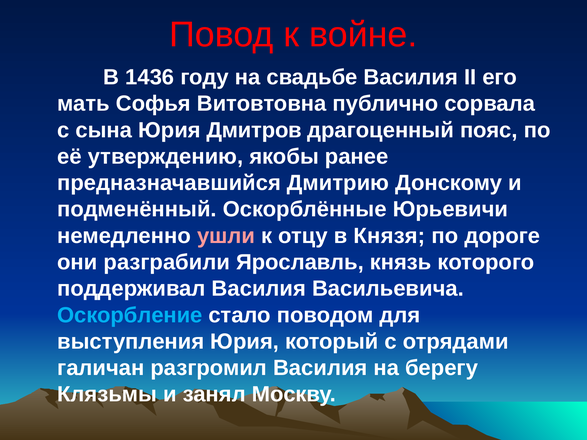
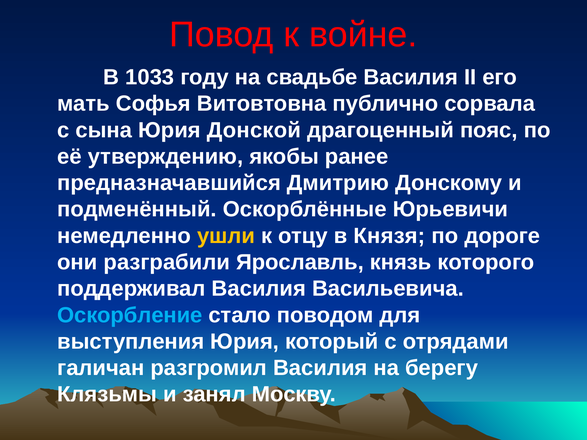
1436: 1436 -> 1033 (150, 77)
Дмитров: Дмитров -> Донской (254, 130)
ушли colour: pink -> yellow (226, 236)
